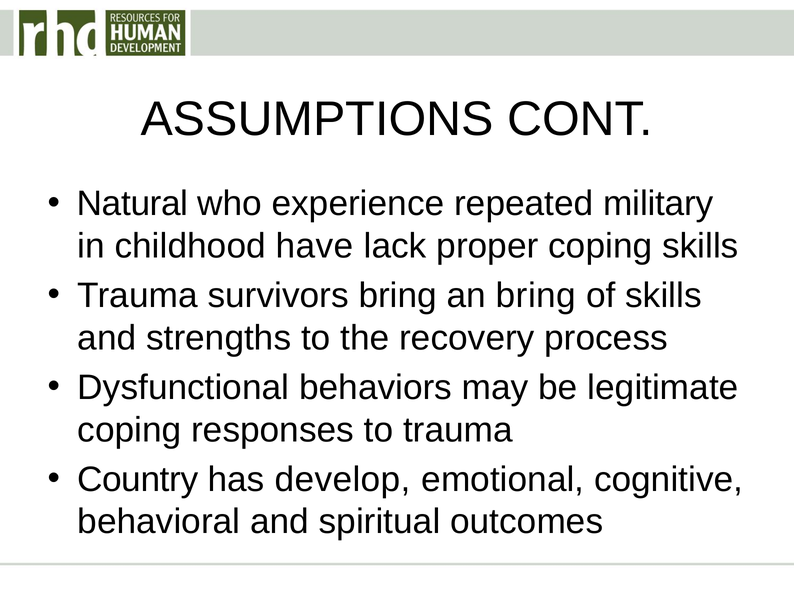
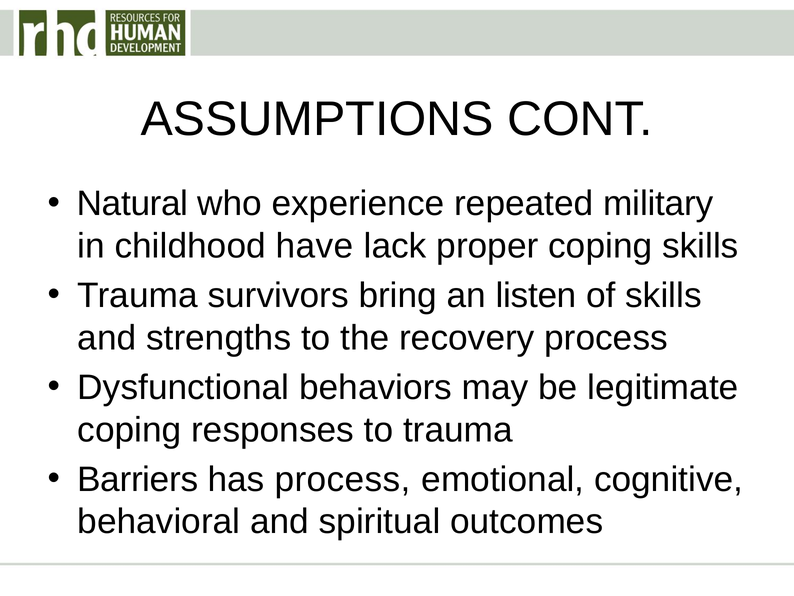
an bring: bring -> listen (536, 295)
Country: Country -> Barriers (138, 479)
has develop: develop -> process (343, 479)
